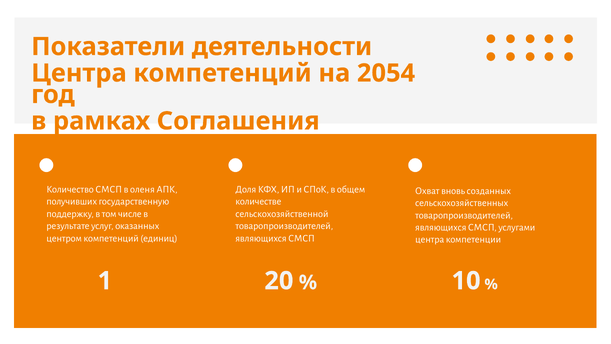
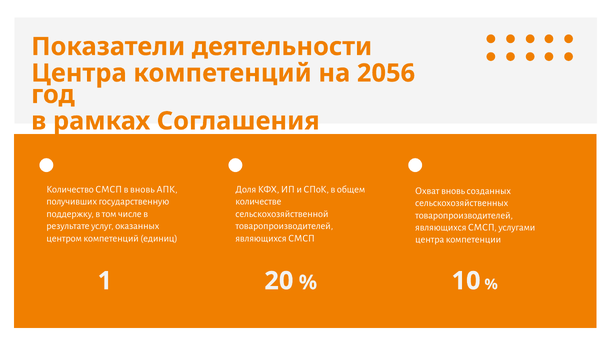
2054: 2054 -> 2056 (386, 73)
в оленя: оленя -> вновь (142, 189)
